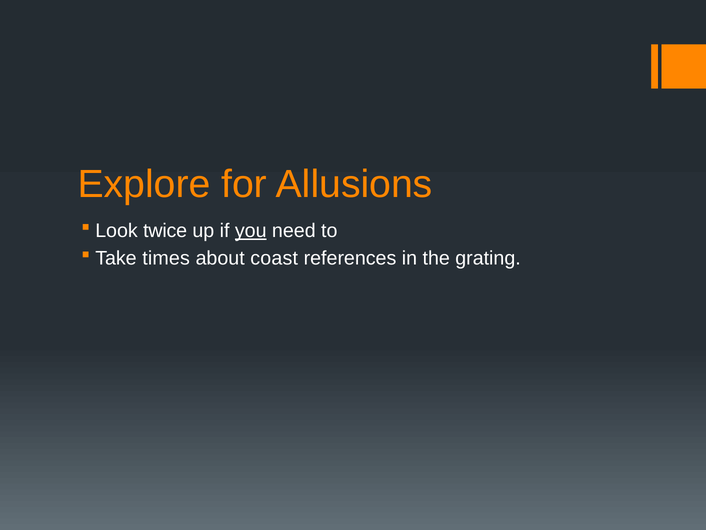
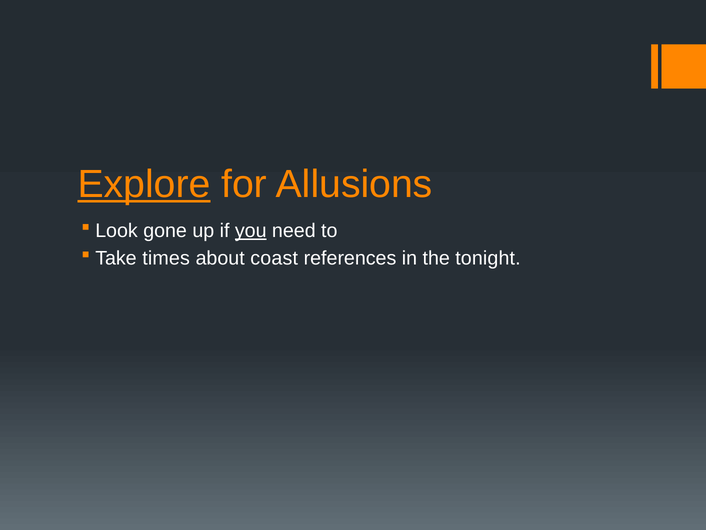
Explore underline: none -> present (144, 184)
twice: twice -> gone (165, 231)
grating: grating -> tonight (488, 258)
